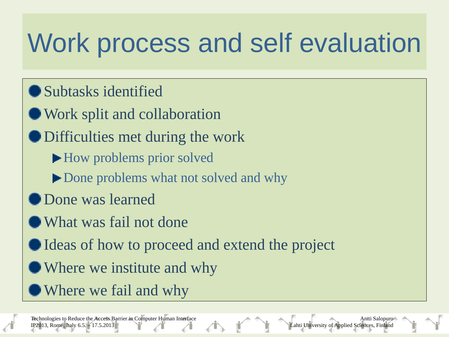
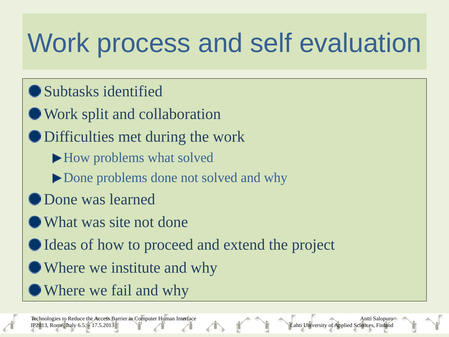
problems prior: prior -> what (161, 158)
problems what: what -> done (164, 178)
was fail: fail -> site (120, 222)
